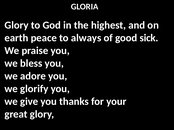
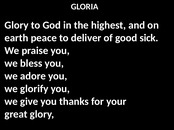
always: always -> deliver (86, 38)
